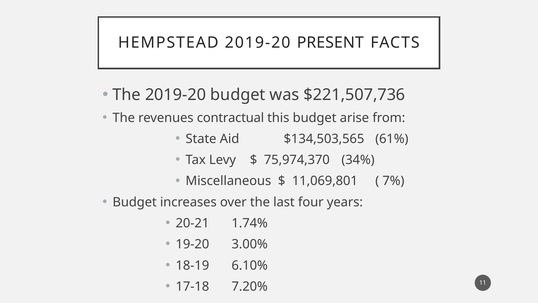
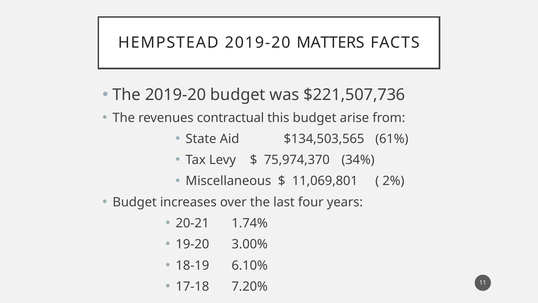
PRESENT: PRESENT -> MATTERS (330, 43)
7%: 7% -> 2% (393, 181)
